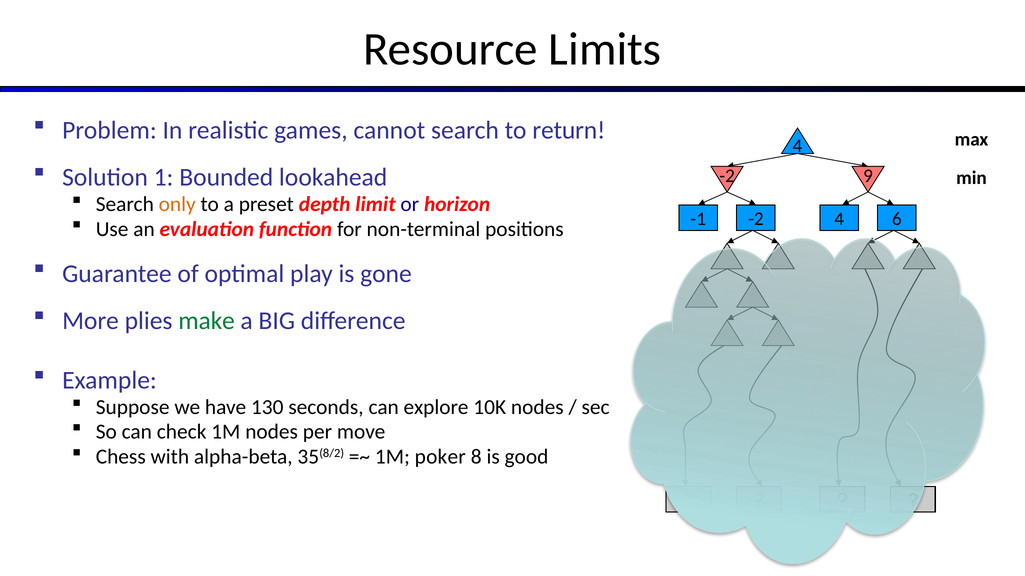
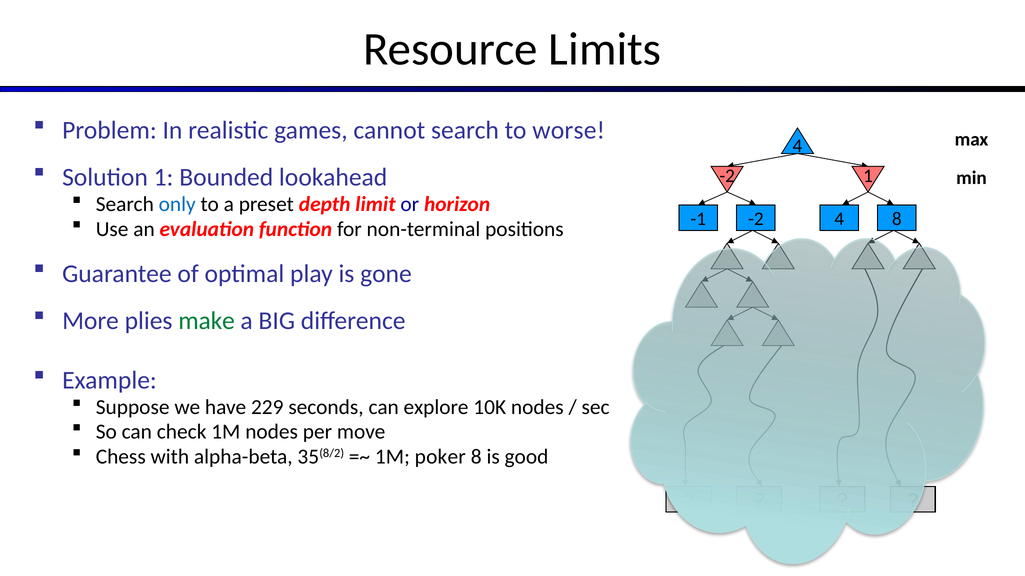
return: return -> worse (569, 130)
-2 9: 9 -> 1 (868, 176)
only colour: orange -> blue (177, 204)
4 6: 6 -> 8 (897, 219)
130: 130 -> 229 (267, 408)
